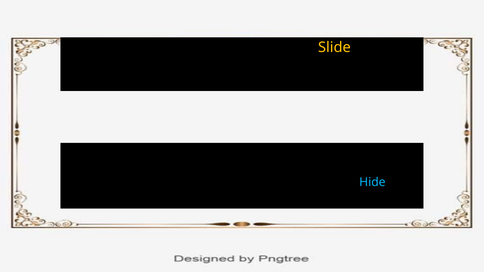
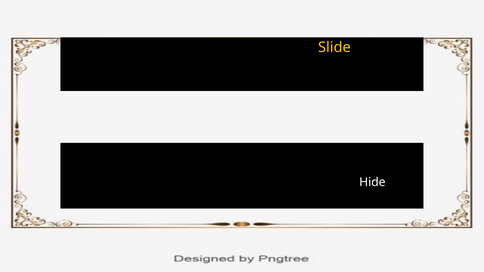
Hide colour: light blue -> white (372, 182)
